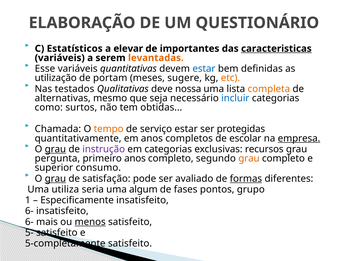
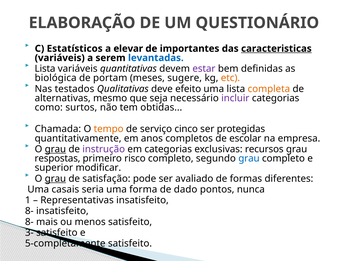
levantadas colour: orange -> blue (156, 58)
Esse: Esse -> Lista (45, 69)
estar colour: blue -> purple (204, 69)
utilização: utilização -> biológica (56, 78)
nossa: nossa -> efeito (188, 89)
incluir colour: blue -> purple (235, 98)
serviço estar: estar -> cinco (186, 129)
empresa underline: present -> none (299, 138)
pergunta: pergunta -> respostas (57, 158)
primeiro anos: anos -> risco (135, 158)
grau colour: orange -> blue (249, 158)
consumo: consumo -> modificar (98, 168)
formas underline: present -> none (246, 179)
utiliza: utiliza -> casais (65, 189)
algum: algum -> forma (143, 189)
fases: fases -> dado (186, 189)
grupo: grupo -> nunca (251, 189)
Especificamente: Especificamente -> Representativas (77, 200)
6-: 6- -> 8- (29, 211)
6-: 6- -> 8- (29, 222)
menos underline: present -> none (90, 222)
5-: 5- -> 3- (29, 233)
